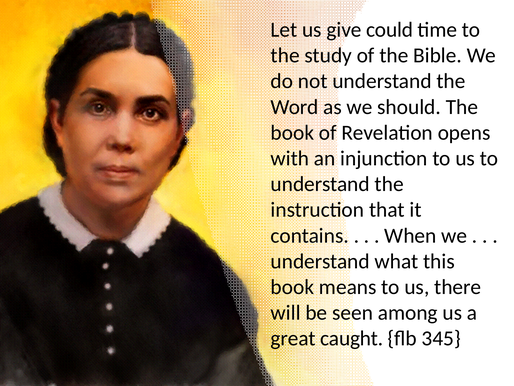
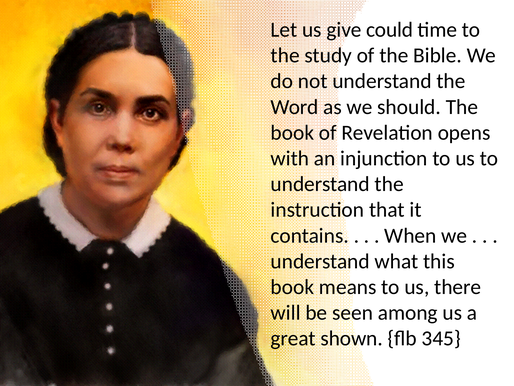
caught: caught -> shown (352, 338)
